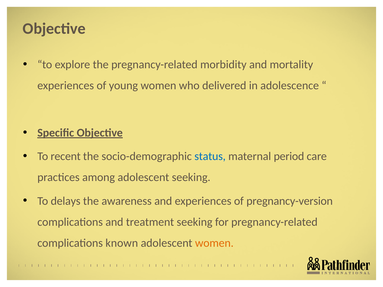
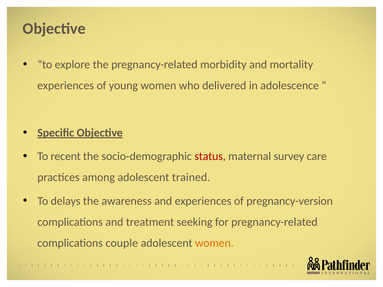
status colour: blue -> red (210, 156)
period: period -> survey (289, 156)
adolescent seeking: seeking -> trained (191, 178)
known: known -> couple (122, 243)
